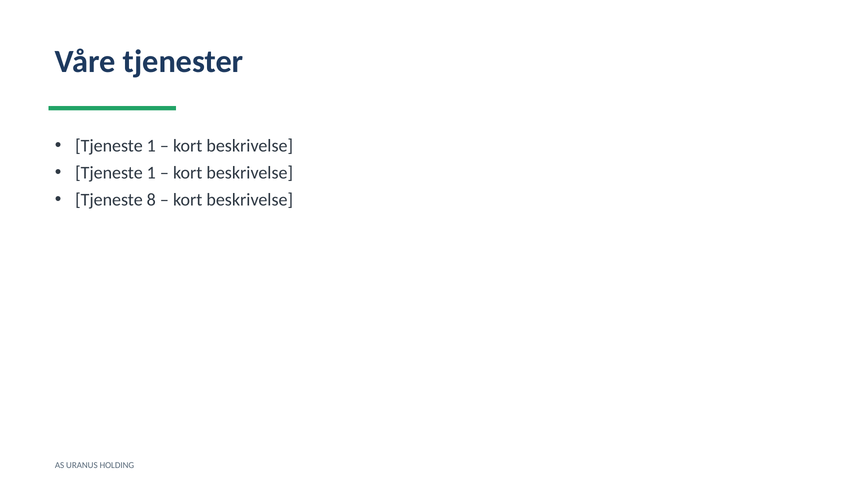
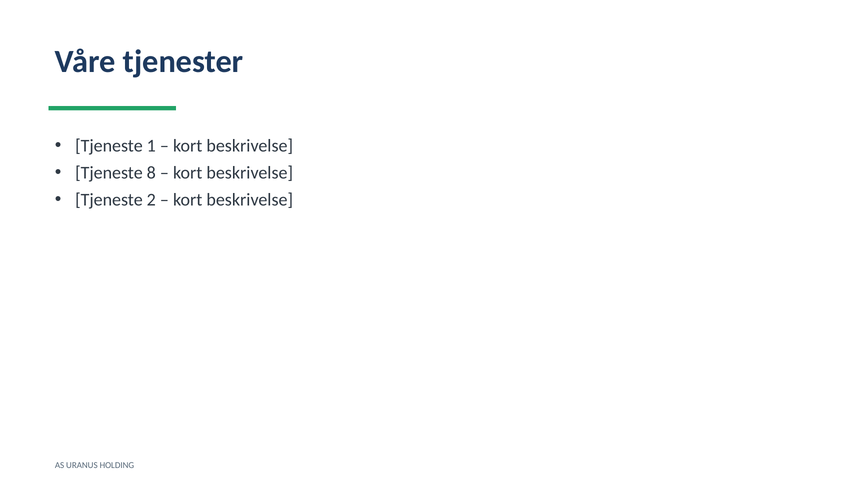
1: 1 -> 8 (151, 173)
8: 8 -> 2 (151, 200)
